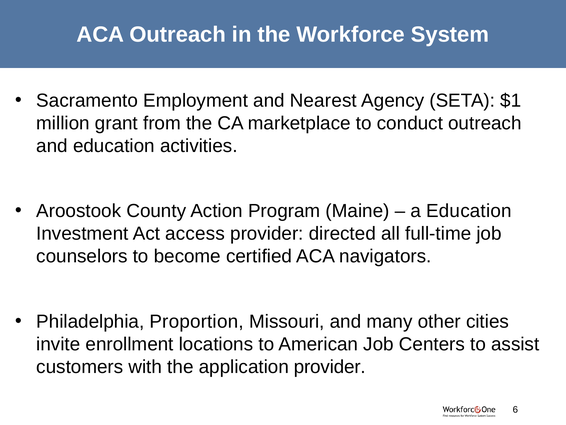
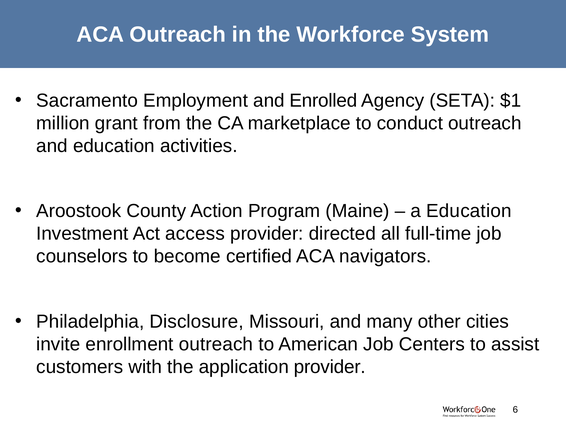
Nearest: Nearest -> Enrolled (323, 100)
Proportion: Proportion -> Disclosure (197, 321)
enrollment locations: locations -> outreach (216, 344)
